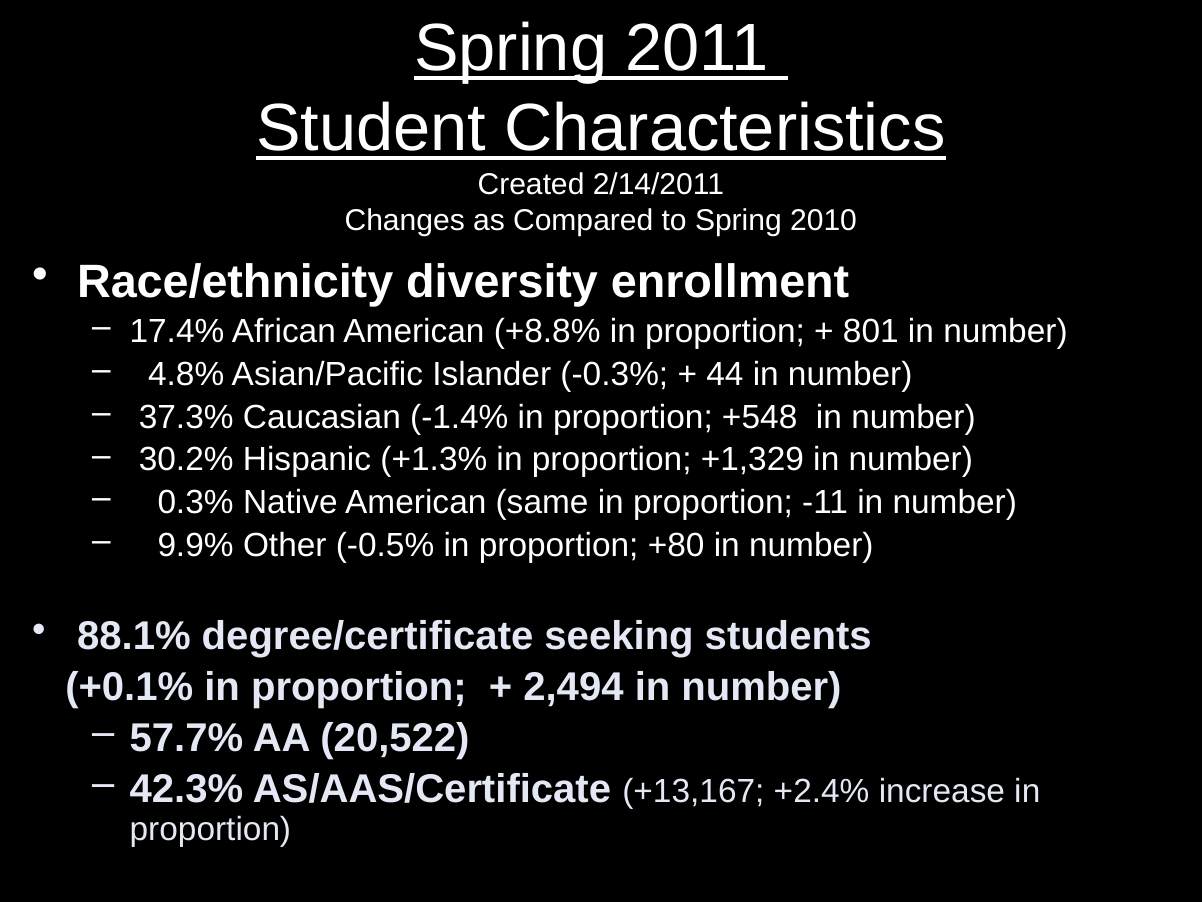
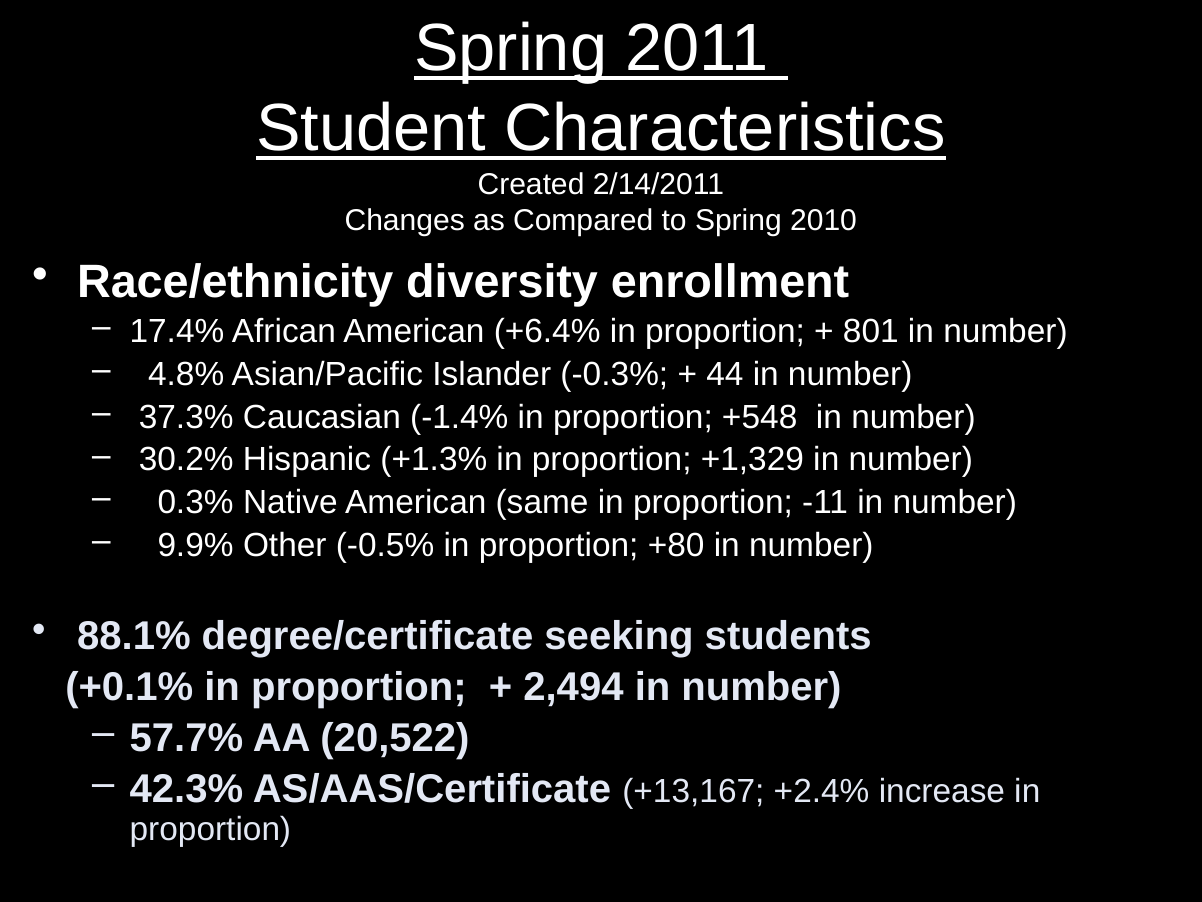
+8.8%: +8.8% -> +6.4% (547, 331)
